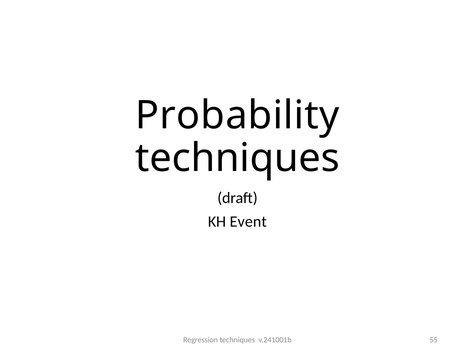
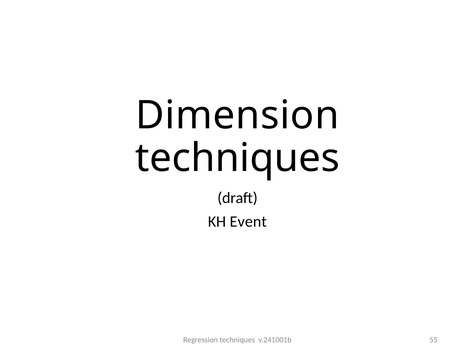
Probability: Probability -> Dimension (237, 116)
